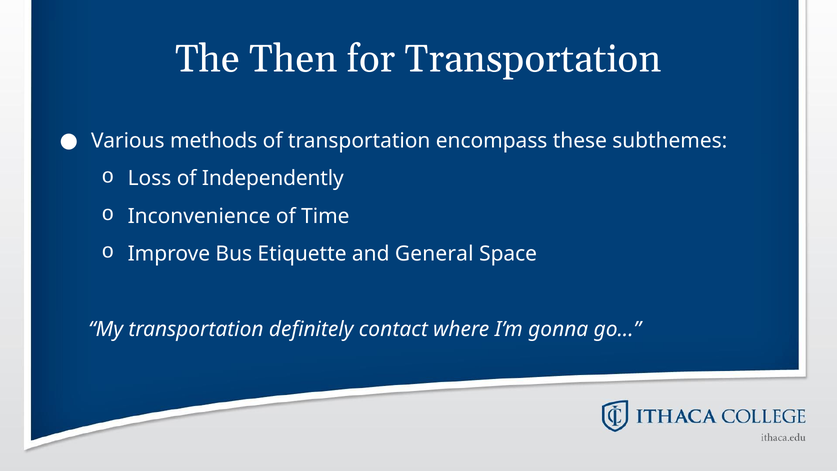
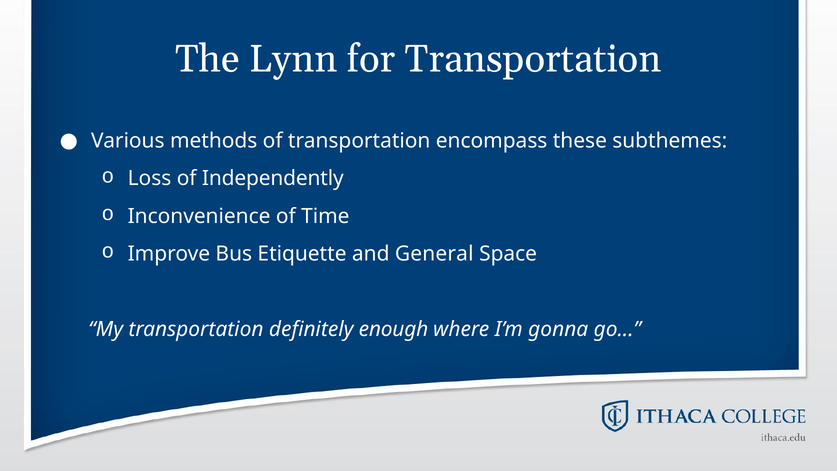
Then: Then -> Lynn (293, 59)
contact: contact -> enough (393, 329)
